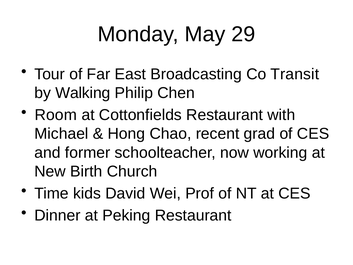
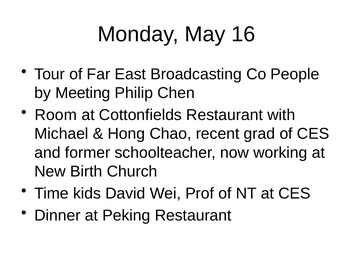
29: 29 -> 16 (243, 34)
Transit: Transit -> People (295, 74)
Walking: Walking -> Meeting (83, 93)
